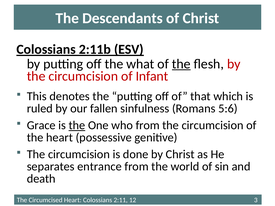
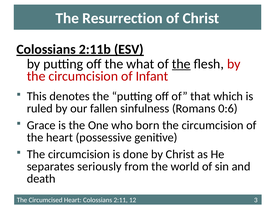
Descendants: Descendants -> Resurrection (123, 18)
5:6: 5:6 -> 0:6 (228, 109)
the underline: present -> none (77, 125)
who from: from -> born (148, 125)
entrance: entrance -> seriously (99, 167)
